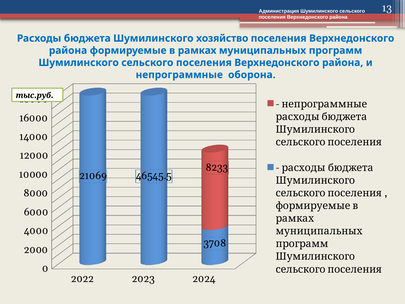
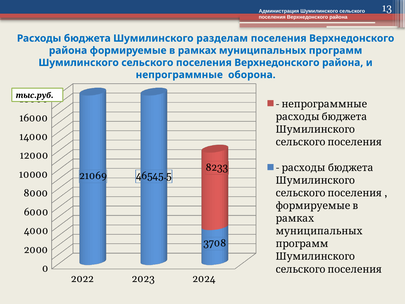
хозяйство: хозяйство -> разделам (222, 38)
